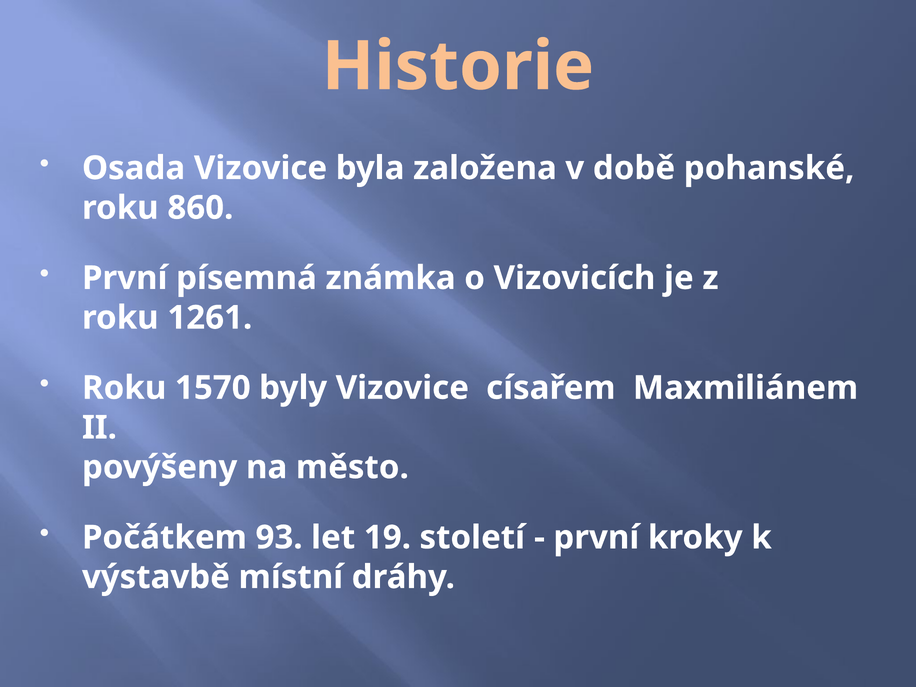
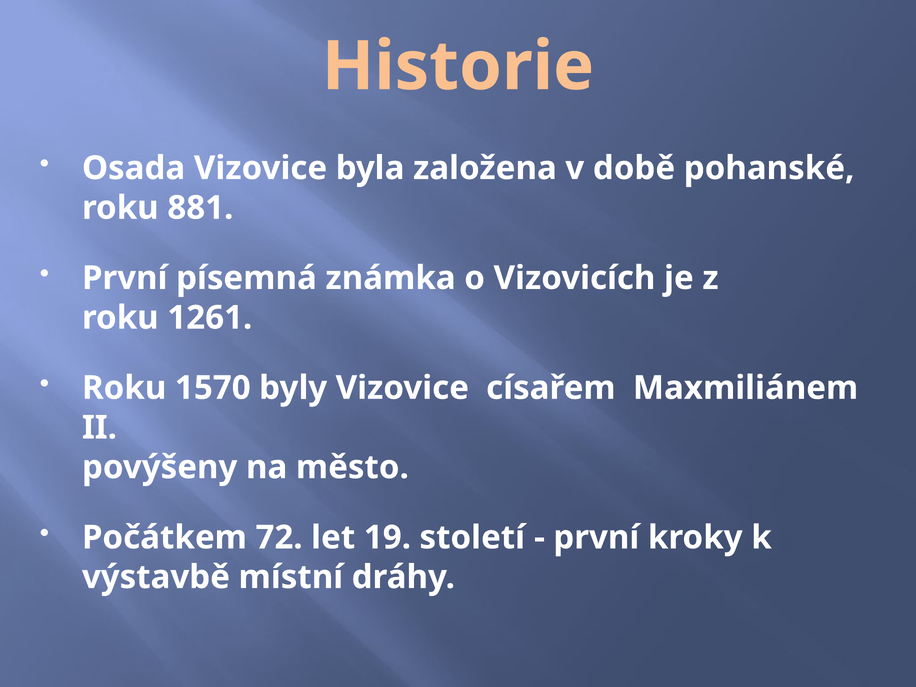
860: 860 -> 881 (200, 208)
93: 93 -> 72 (279, 537)
